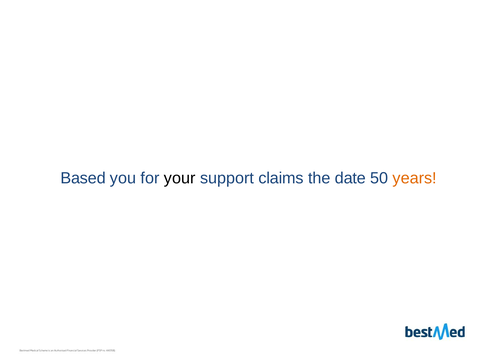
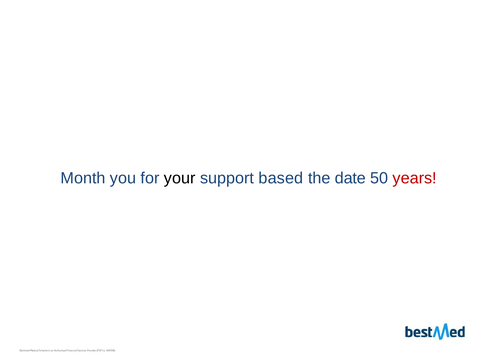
Based: Based -> Month (83, 178)
claims: claims -> based (281, 178)
years colour: orange -> red (415, 178)
